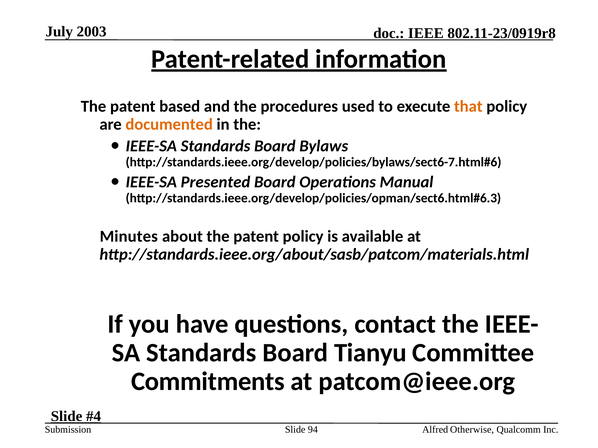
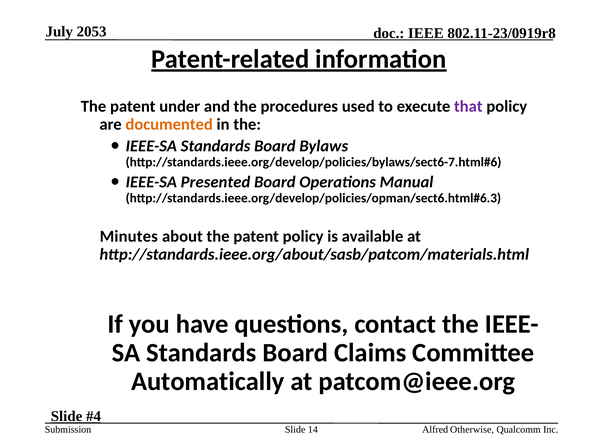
2003: 2003 -> 2053 (92, 32)
based: based -> under (180, 107)
that colour: orange -> purple (468, 107)
Tianyu: Tianyu -> Claims (370, 353)
Commitments: Commitments -> Automatically (208, 382)
94: 94 -> 14 (313, 430)
